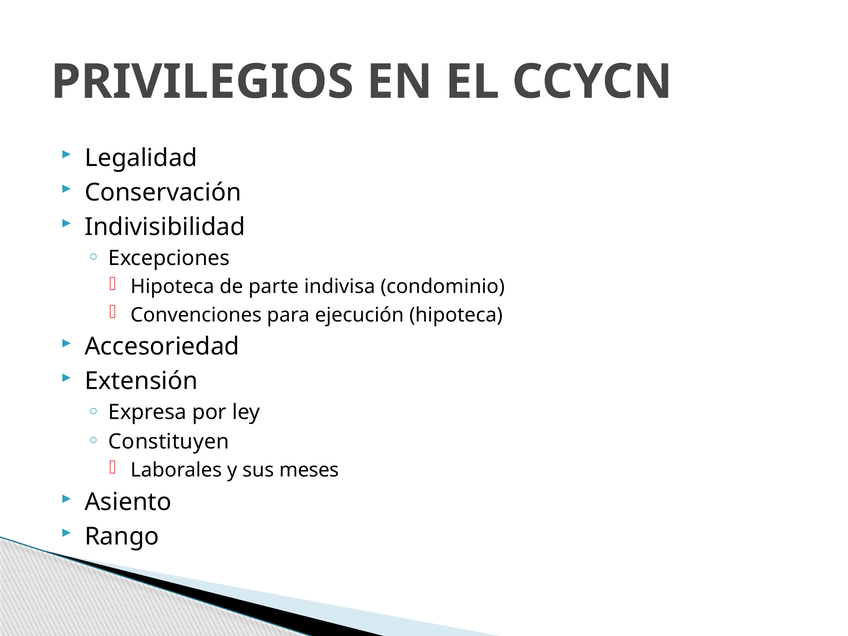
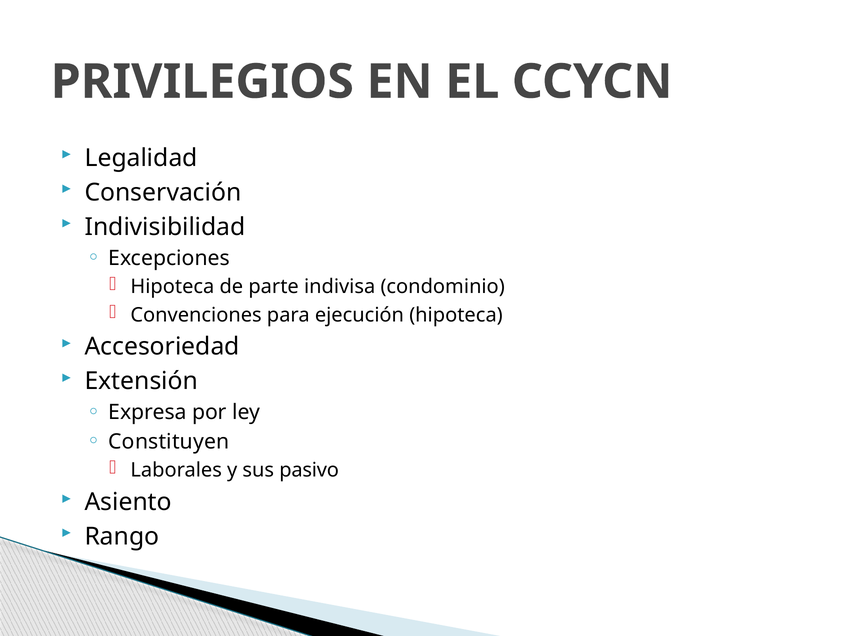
meses: meses -> pasivo (309, 470)
